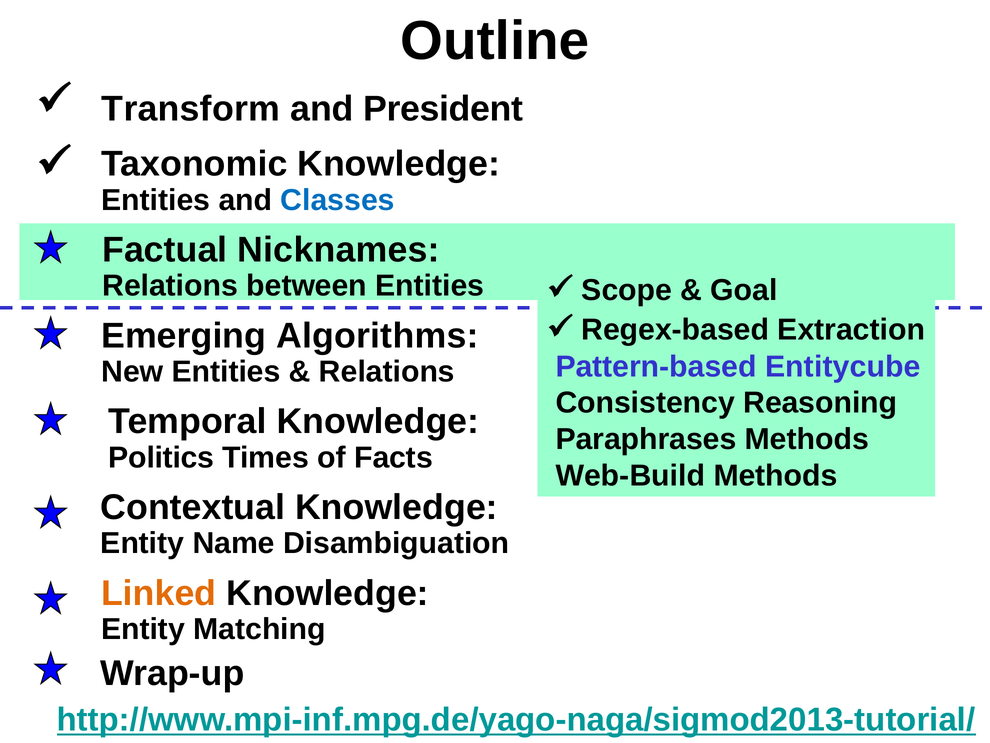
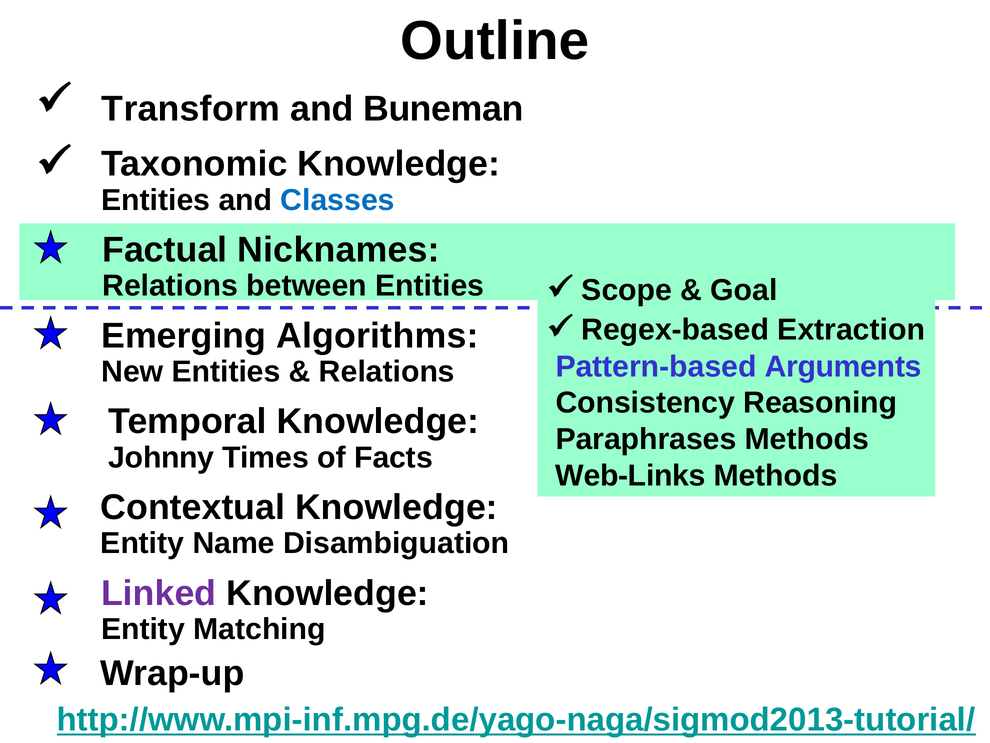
President: President -> Buneman (443, 109)
Entitycube: Entitycube -> Arguments (843, 366)
Politics: Politics -> Johnny (161, 457)
Web-Build: Web-Build -> Web-Links (631, 475)
Linked colour: orange -> purple (159, 593)
